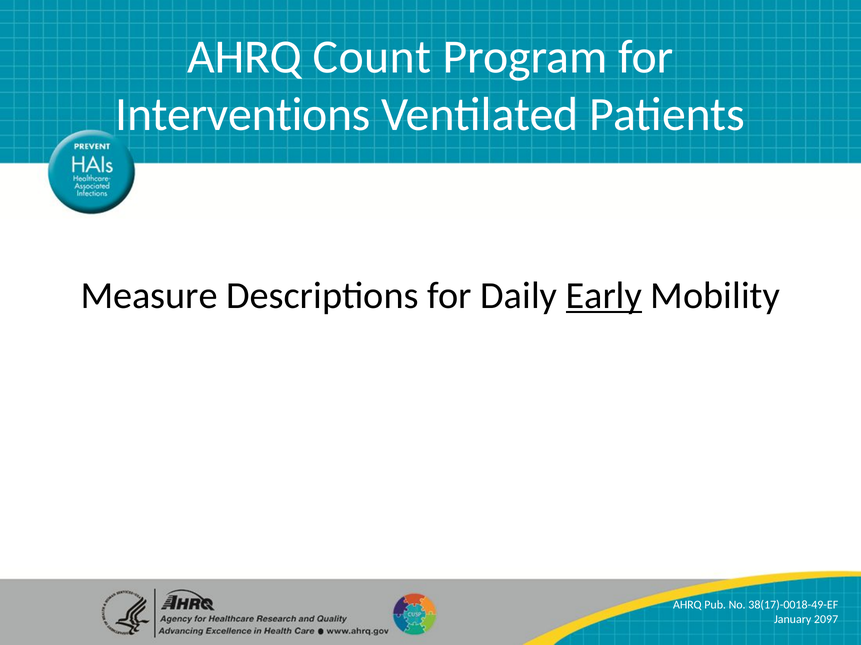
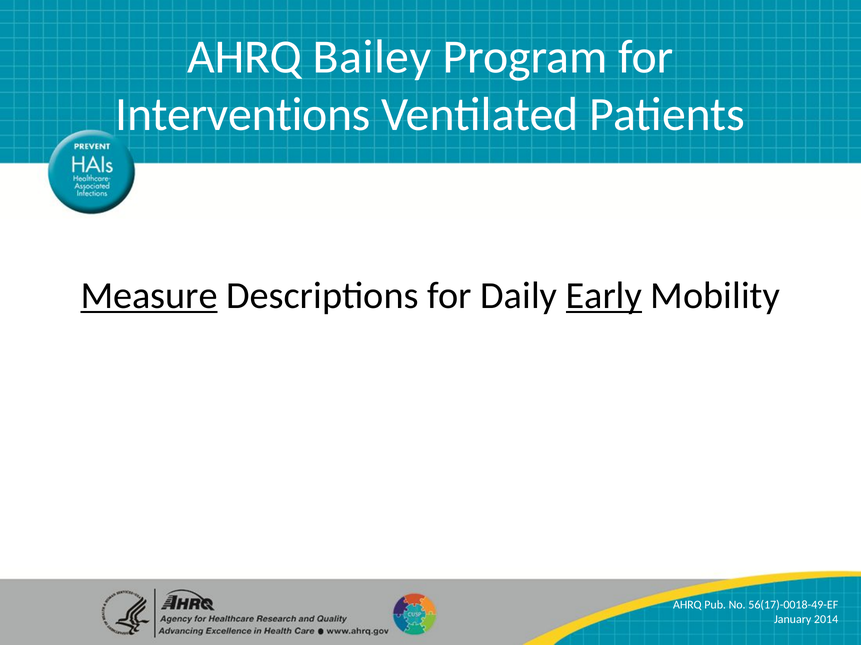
Count: Count -> Bailey (372, 57)
Measure underline: none -> present (149, 296)
38(17)-0018-49-EF: 38(17)-0018-49-EF -> 56(17)-0018-49-EF (793, 605)
2097: 2097 -> 2014 (826, 620)
